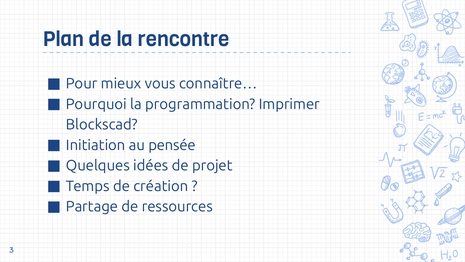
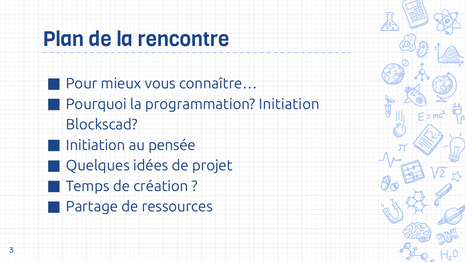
programmation Imprimer: Imprimer -> Initiation (289, 104)
